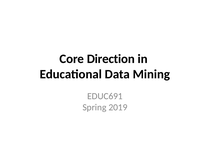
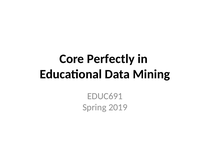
Direction: Direction -> Perfectly (111, 59)
